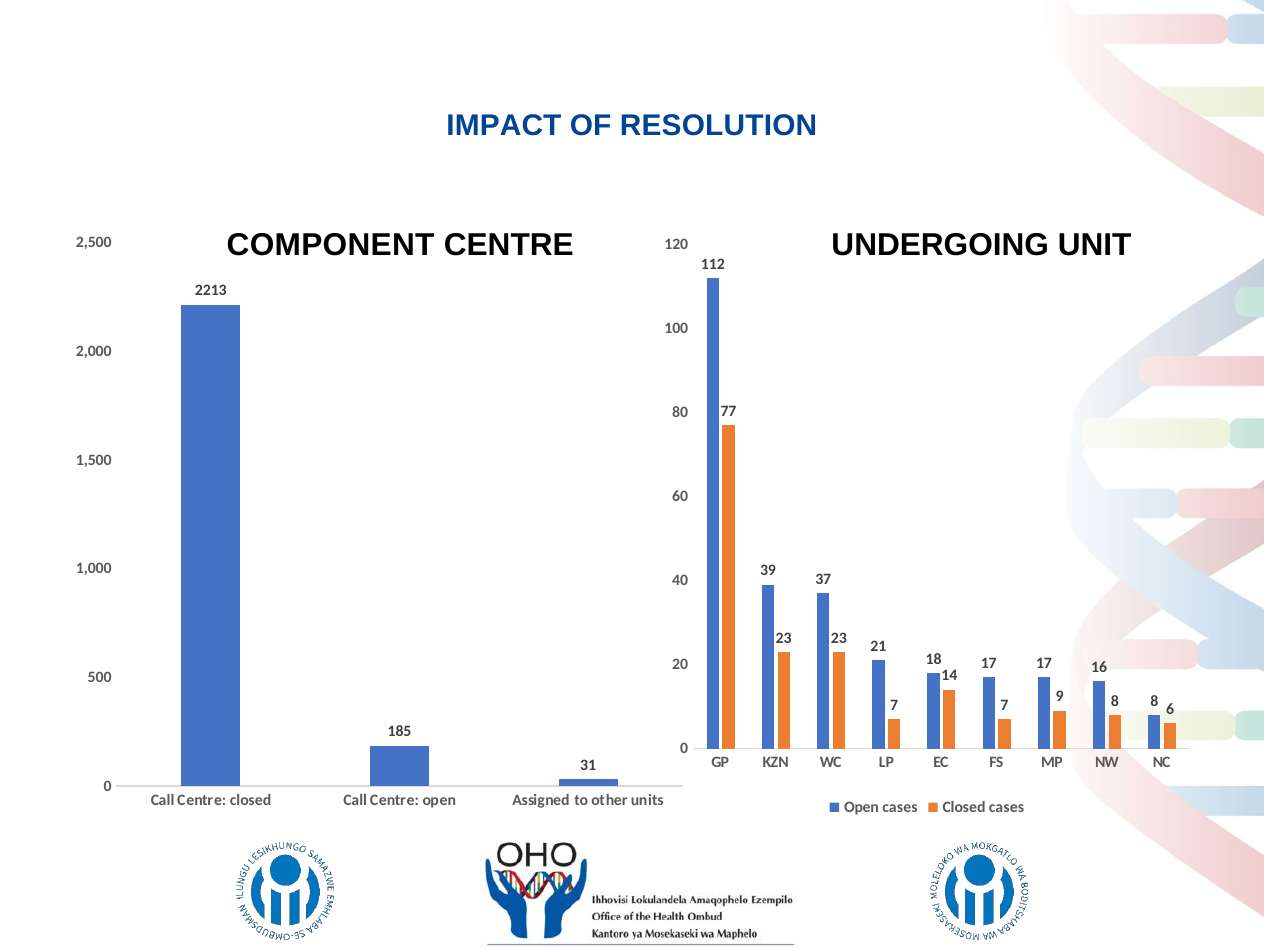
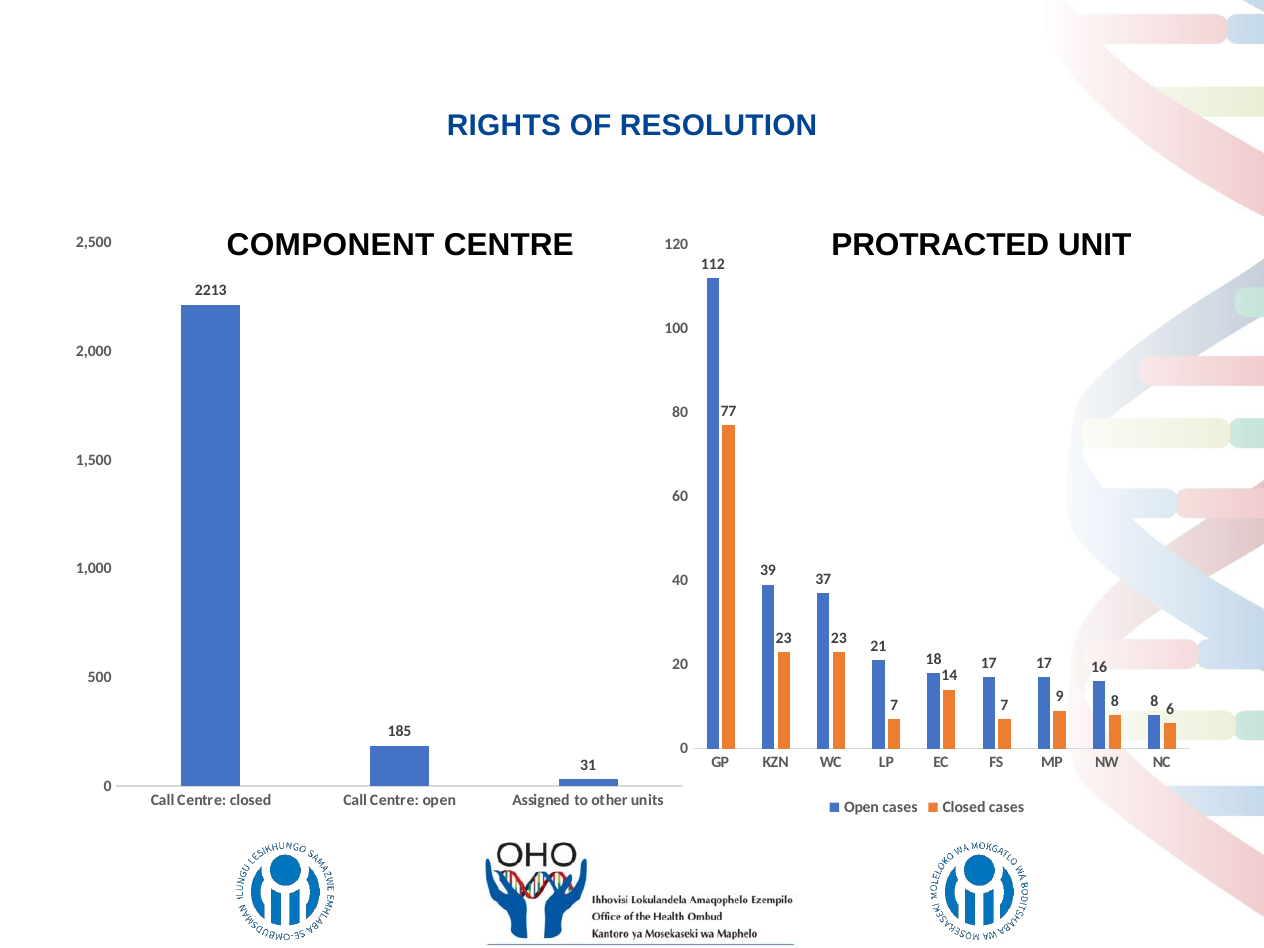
IMPACT: IMPACT -> RIGHTS (504, 125)
UNDERGOING: UNDERGOING -> PROTRACTED (940, 245)
